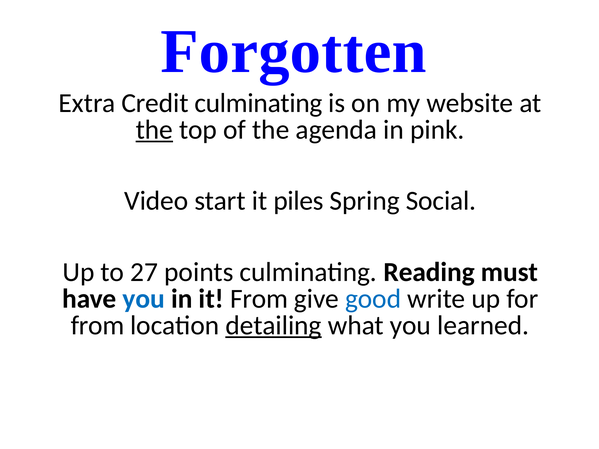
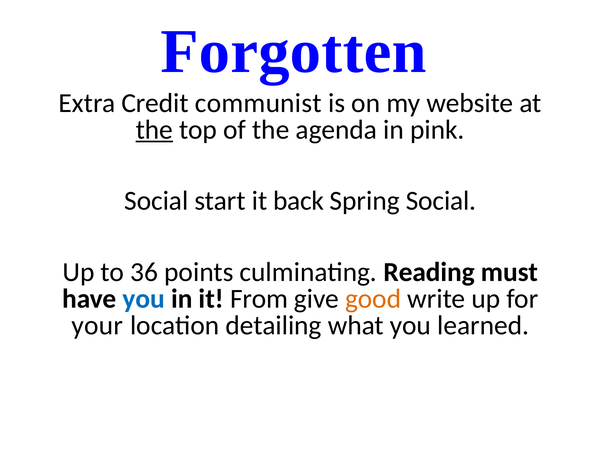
Credit culminating: culminating -> communist (258, 103)
Video: Video -> Social (156, 201)
piles: piles -> back (299, 201)
27: 27 -> 36 (144, 272)
good colour: blue -> orange (373, 299)
from: from -> your (97, 326)
detailing underline: present -> none (273, 326)
